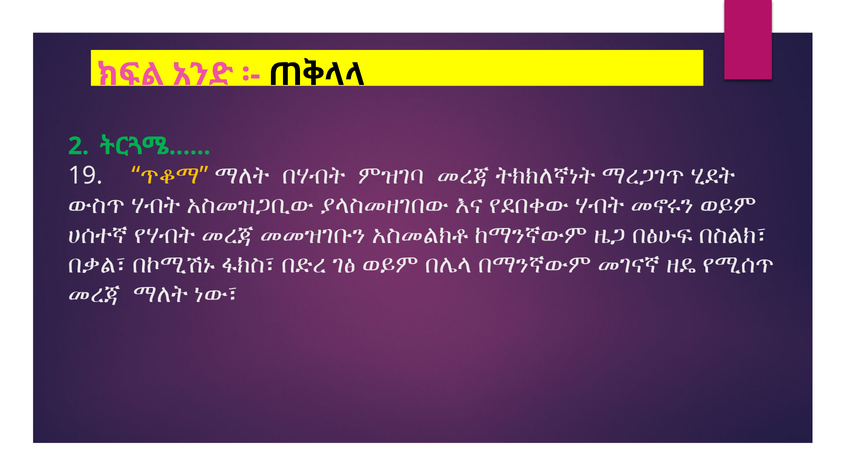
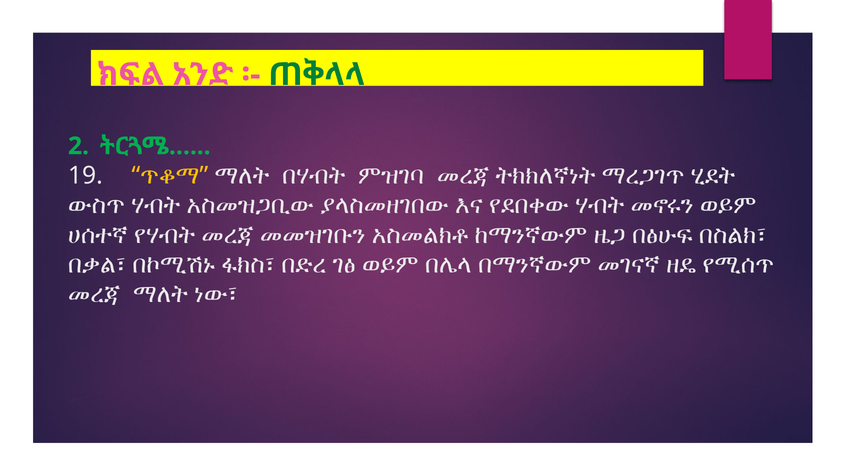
ጠቅላላ colour: black -> green (317, 74)
